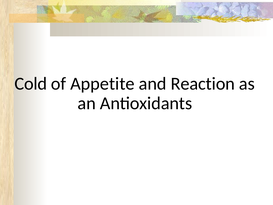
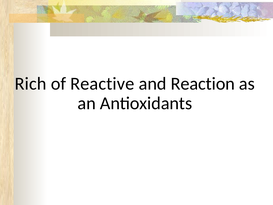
Cold: Cold -> Rich (31, 84)
Appetite: Appetite -> Reactive (102, 84)
